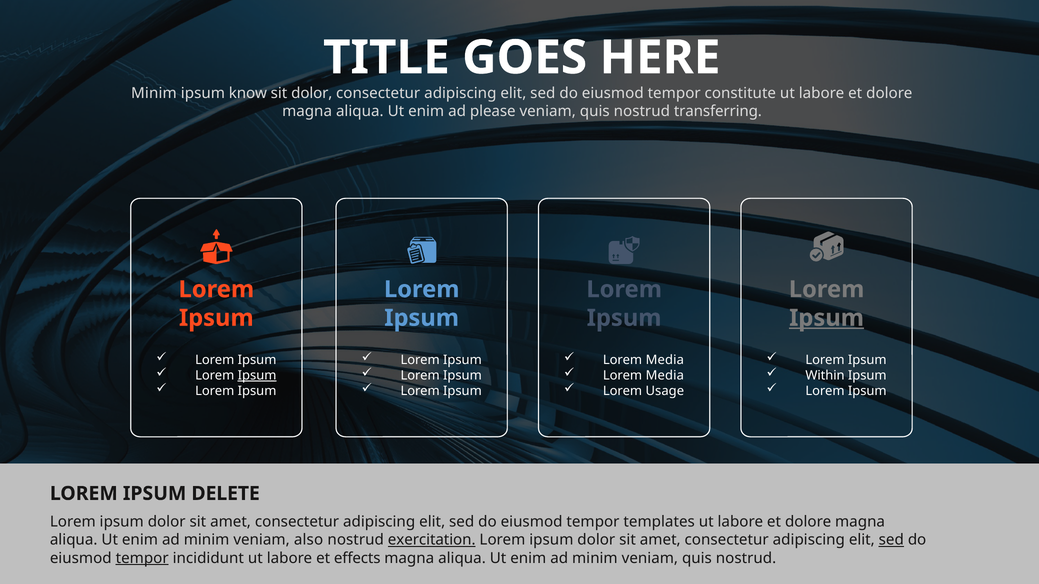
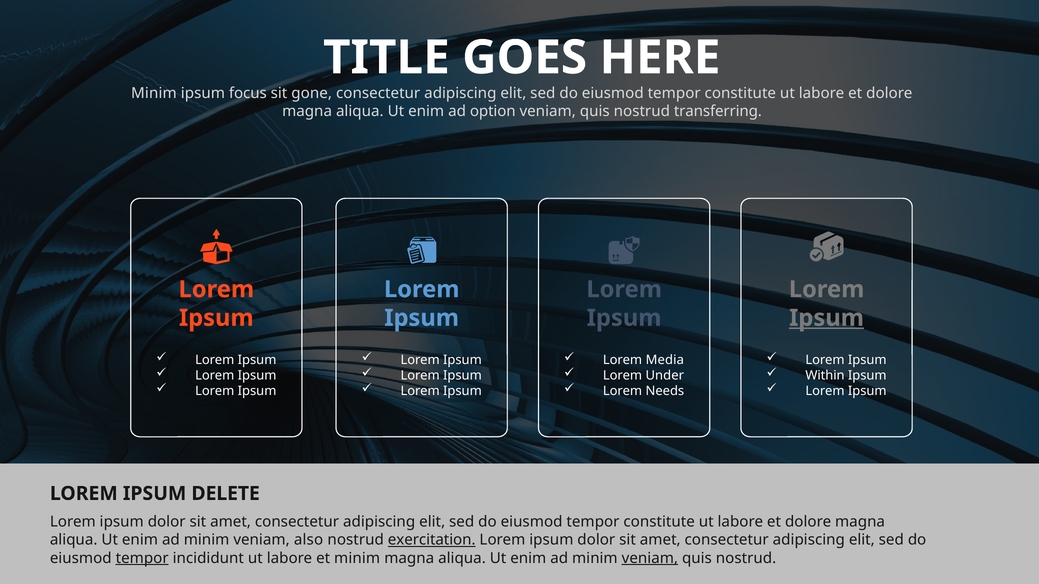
know: know -> focus (248, 93)
sit dolor: dolor -> gone (312, 93)
please: please -> option (493, 111)
Ipsum underline: present -> none (257, 376)
Media: Media -> Under (665, 376)
Usage: Usage -> Needs (665, 391)
templates: templates -> constitute (659, 522)
sed underline: present -> none (891, 540)
et effects: effects -> minim (357, 559)
veniam underline: none -> present (650, 559)
